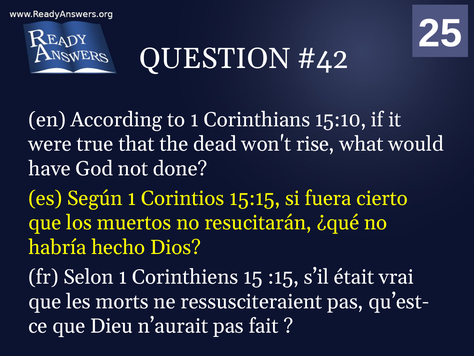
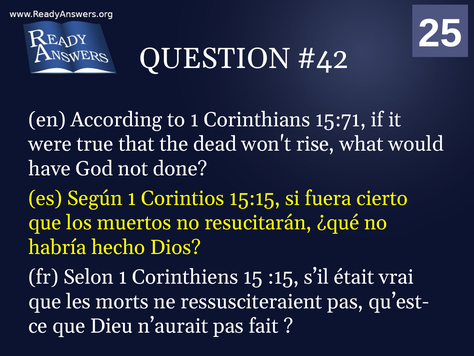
15:10: 15:10 -> 15:71 (340, 119)
